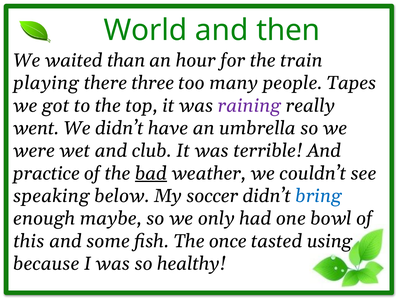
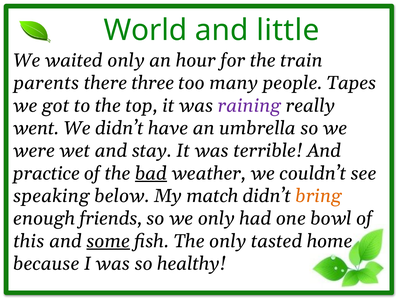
then: then -> little (288, 30)
waited than: than -> only (126, 60)
playing: playing -> parents (46, 83)
club: club -> stay (152, 150)
soccer: soccer -> match (212, 196)
bring colour: blue -> orange (319, 196)
maybe: maybe -> friends (111, 218)
some underline: none -> present (108, 241)
The once: once -> only (228, 241)
using: using -> home (330, 241)
